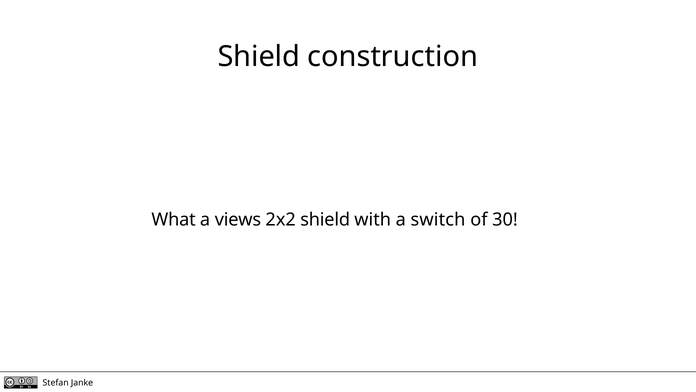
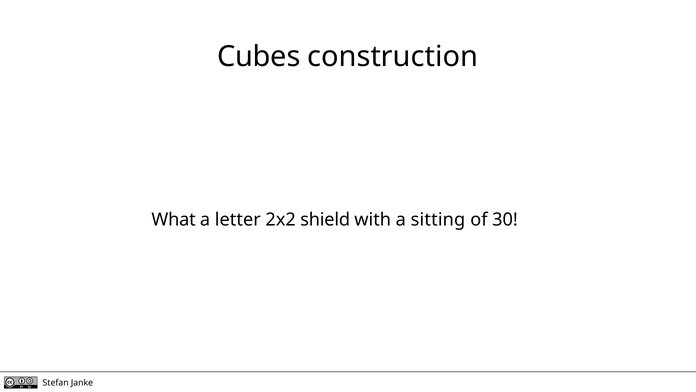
Shield: Shield -> Cubes (259, 56)
views: views -> letter (238, 219)
switch: switch -> sitting (438, 219)
